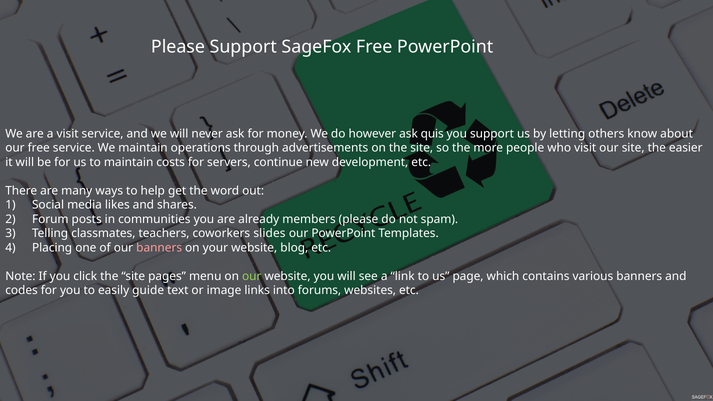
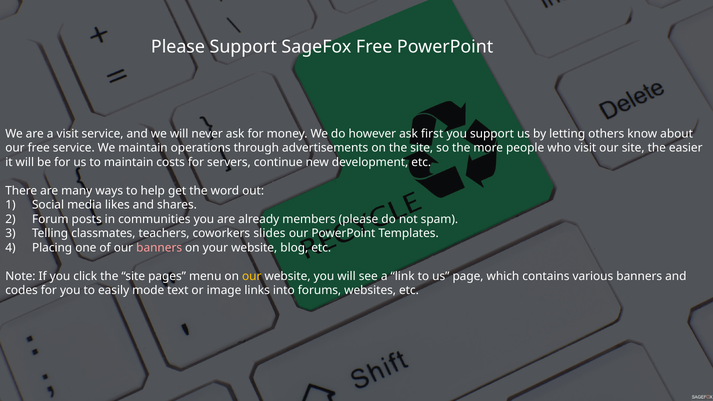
quis: quis -> first (432, 134)
our colour: light green -> yellow (252, 276)
guide: guide -> mode (148, 290)
